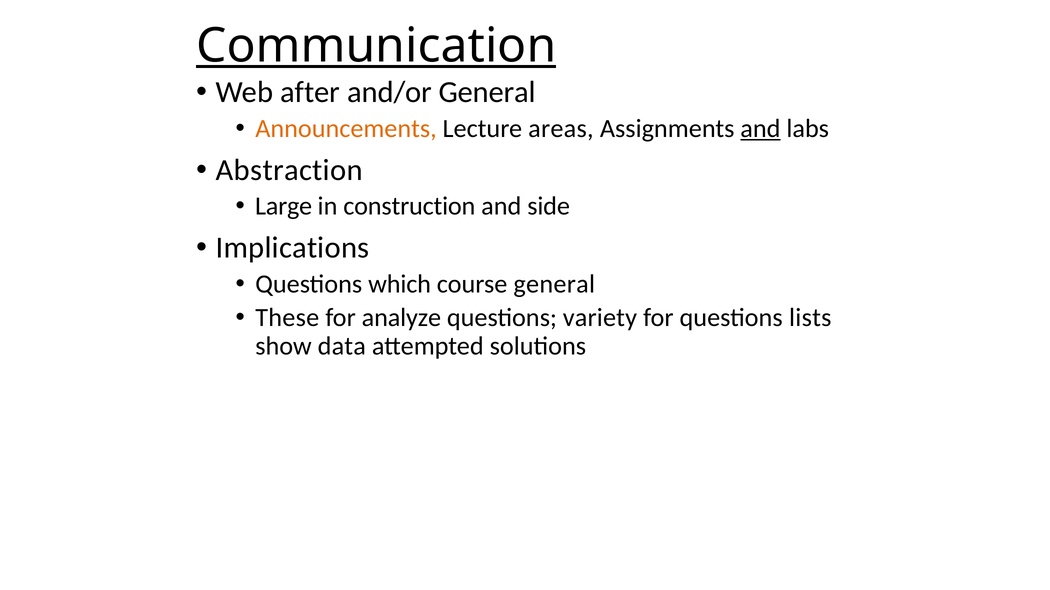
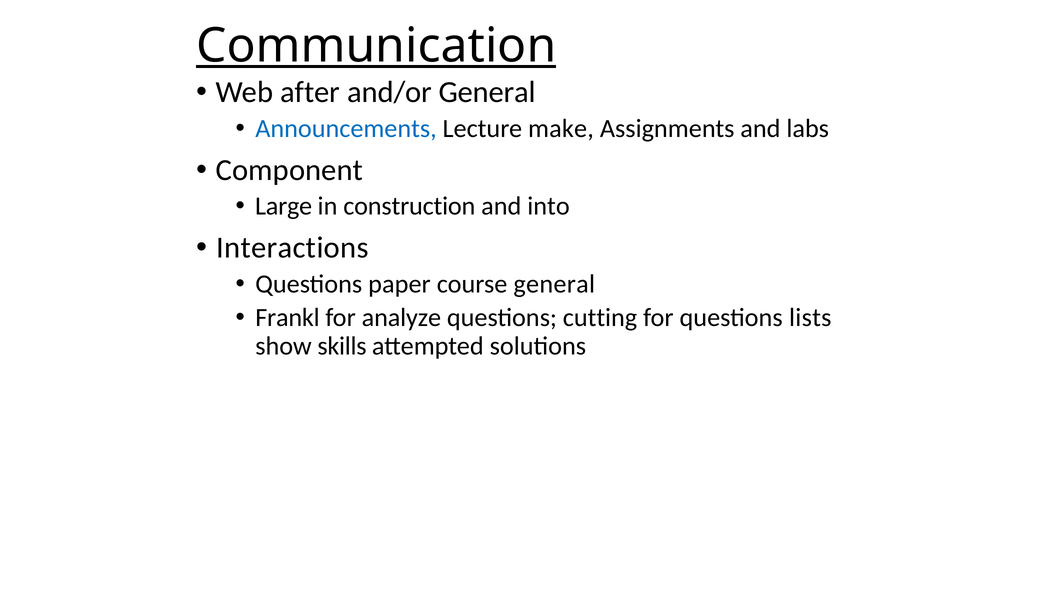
Announcements colour: orange -> blue (346, 129)
areas: areas -> make (561, 129)
and underline: present -> none (760, 129)
Abstraction: Abstraction -> Component (289, 170)
side: side -> into (549, 206)
Implications: Implications -> Interactions (293, 248)
which: which -> paper (399, 284)
These: These -> Frankl (287, 318)
variety: variety -> cutting (600, 318)
data: data -> skills (342, 346)
